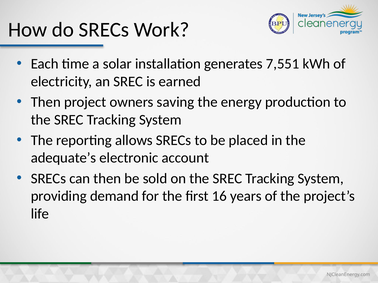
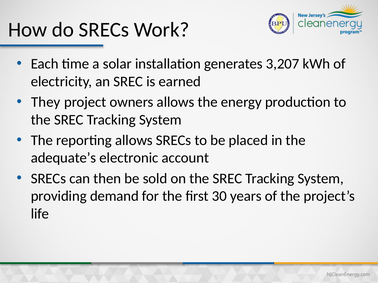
7,551: 7,551 -> 3,207 (283, 64)
Then: Then -> They (46, 102)
owners saving: saving -> allows (176, 102)
16: 16 -> 30 (219, 196)
